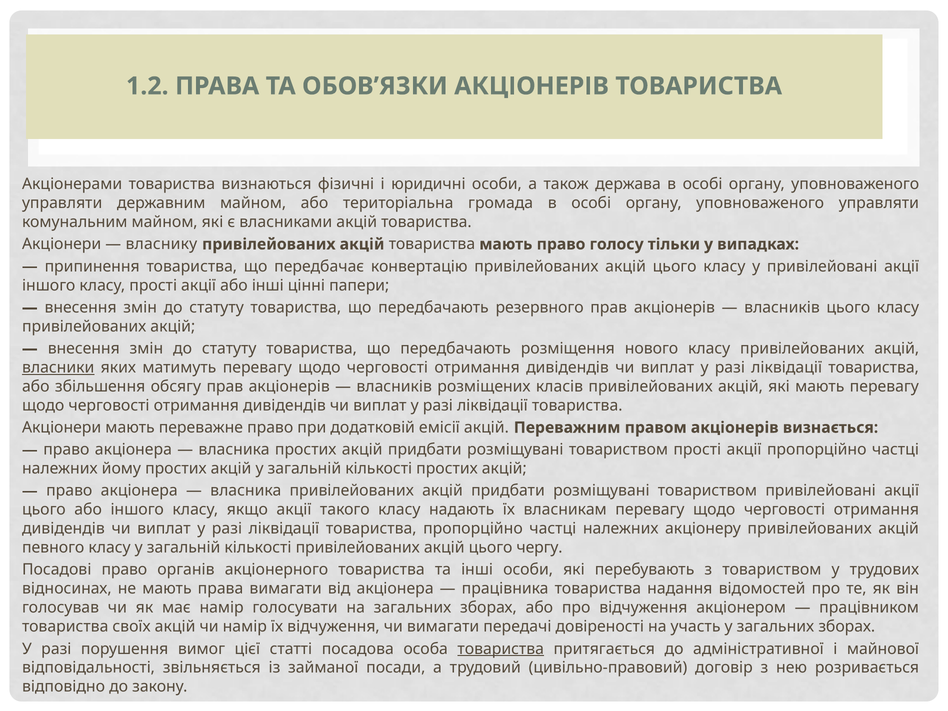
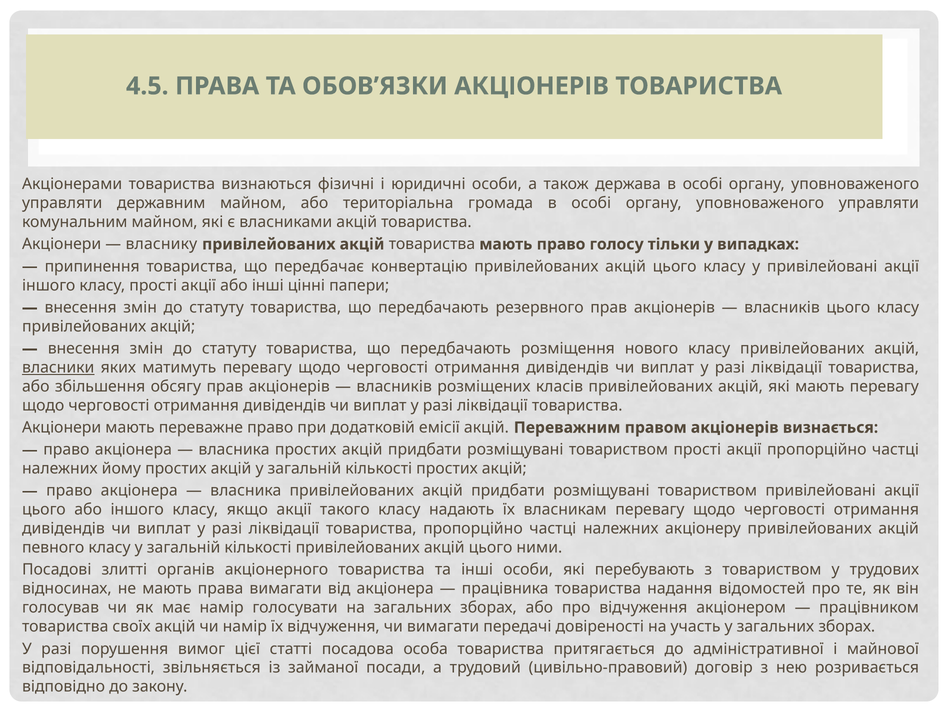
1.2: 1.2 -> 4.5 (147, 86)
чергу: чергу -> ними (539, 548)
Посадові право: право -> злитті (124, 570)
товариства underline: present -> none (501, 649)
